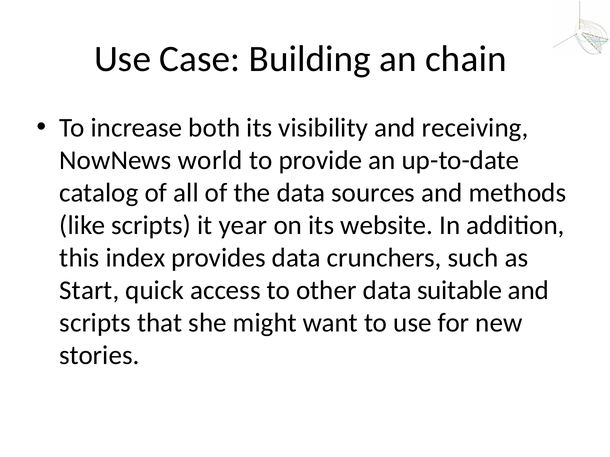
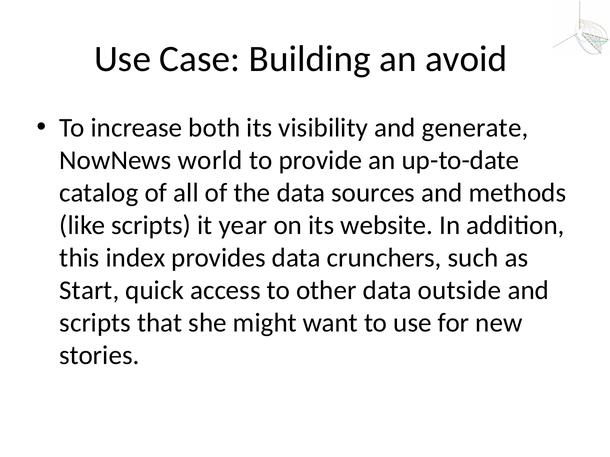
chain: chain -> avoid (466, 59)
receiving: receiving -> generate (475, 128)
suitable: suitable -> outside (459, 291)
